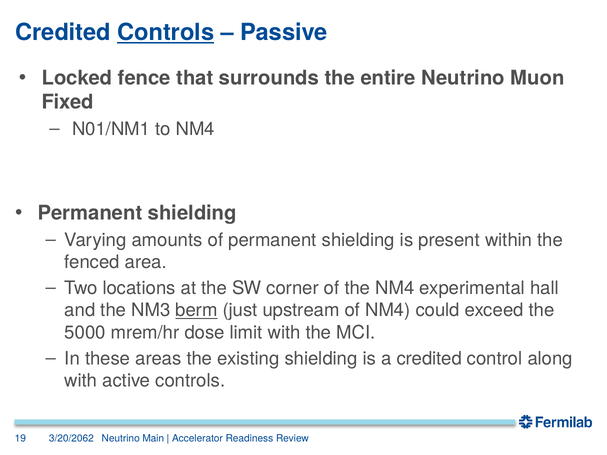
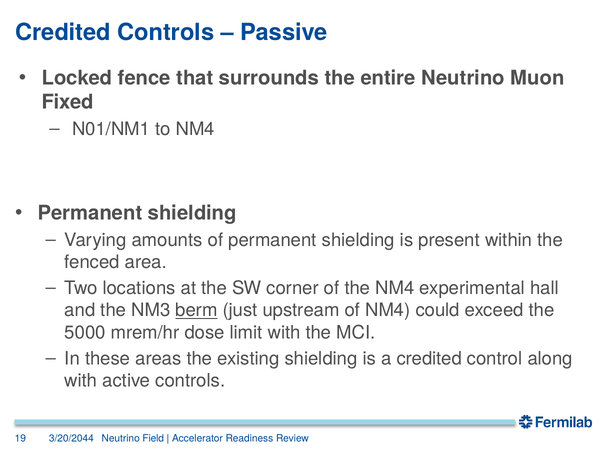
Controls underline: present -> none (166, 33)
3/20/2062: 3/20/2062 -> 3/20/2044 (71, 439)
Main: Main -> Field (153, 439)
